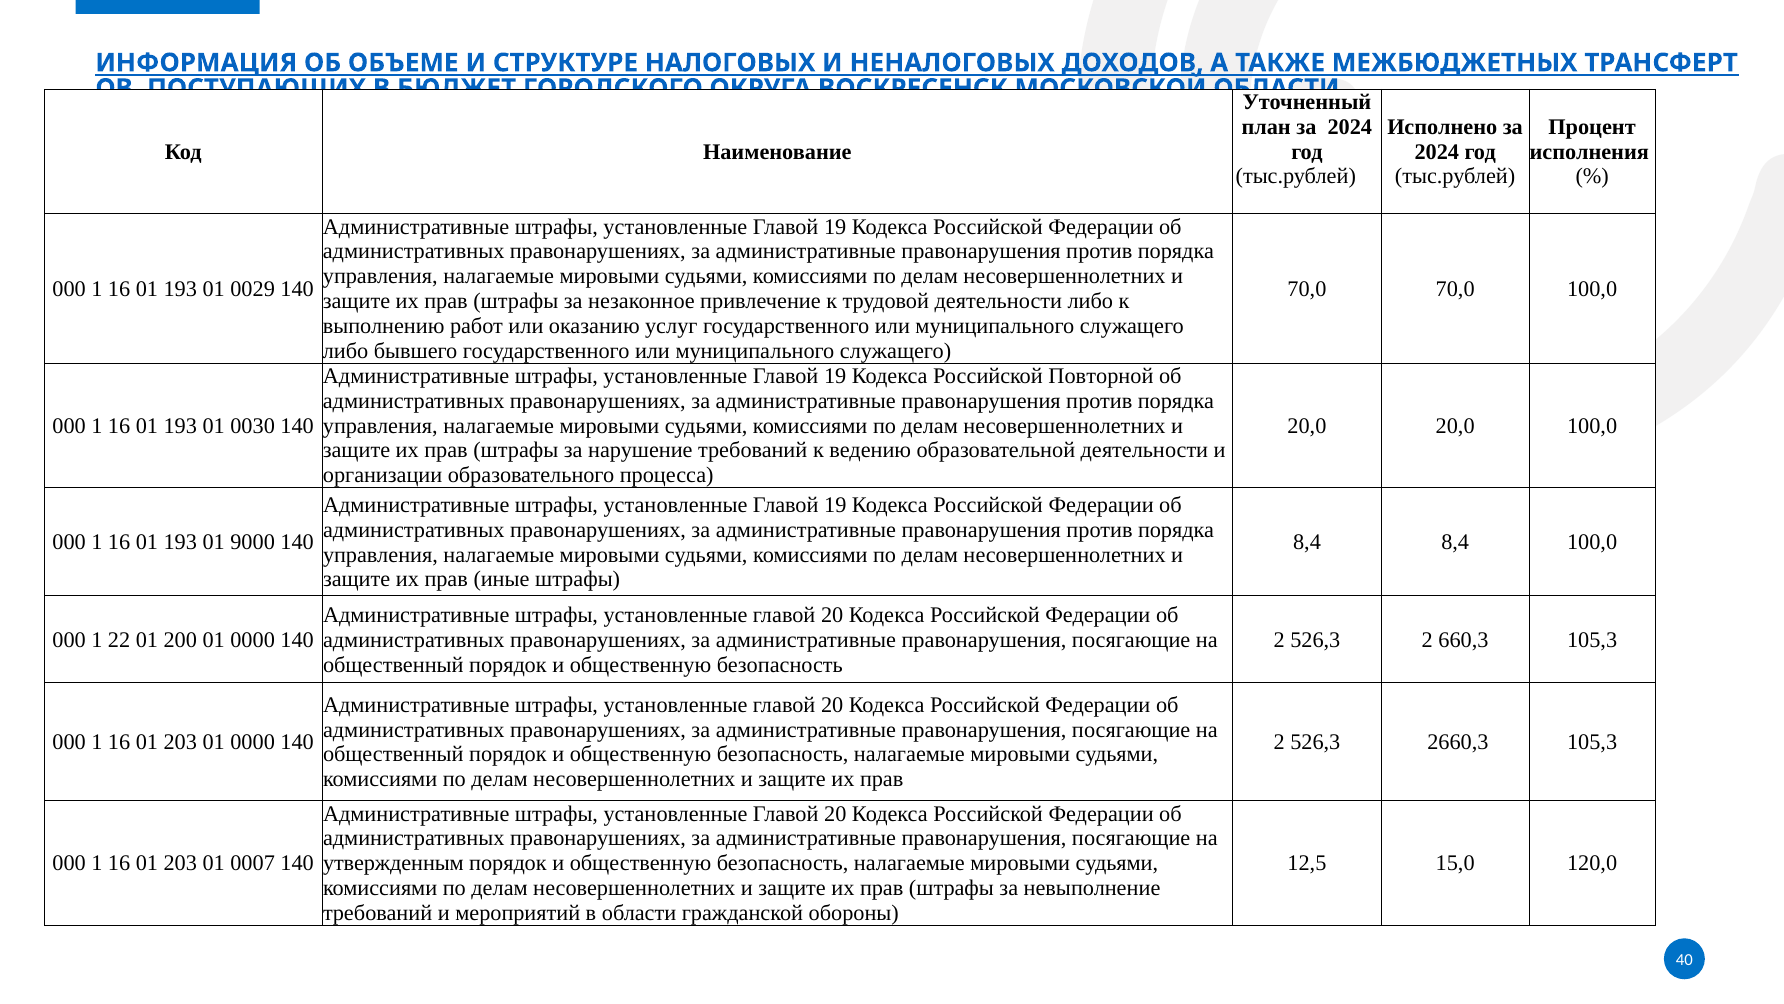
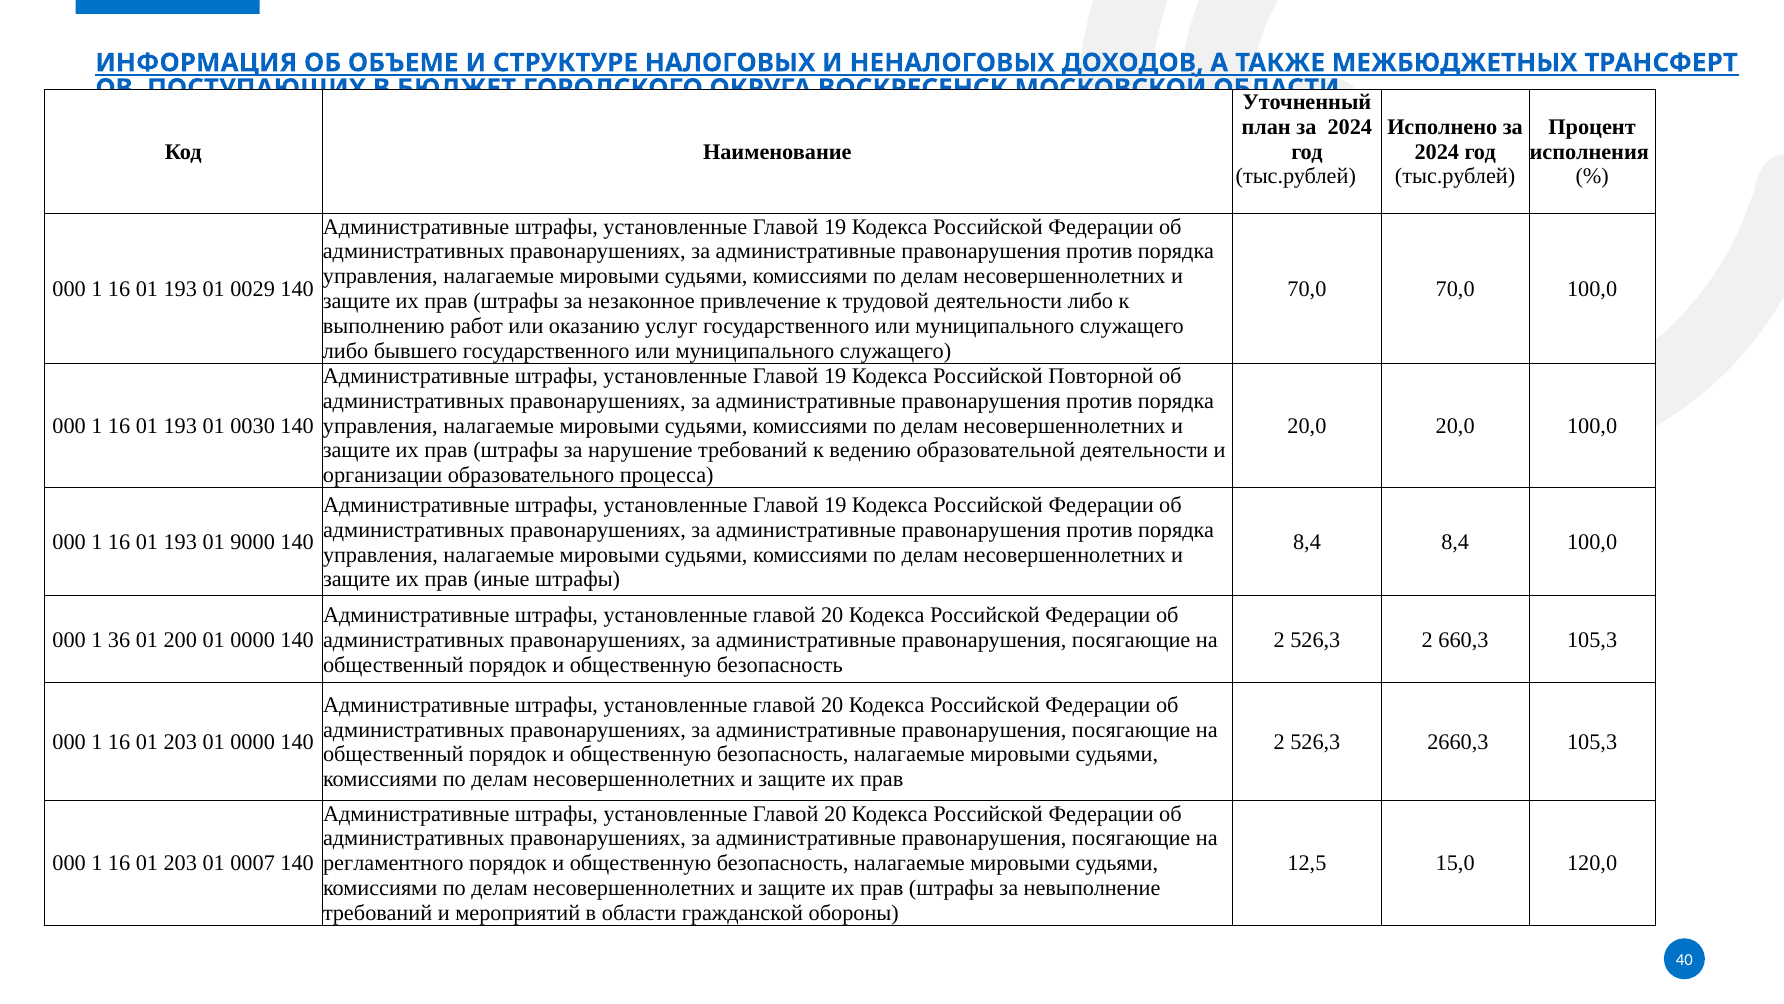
22: 22 -> 36 (119, 640)
утвержденным: утвержденным -> регламентного (393, 863)
